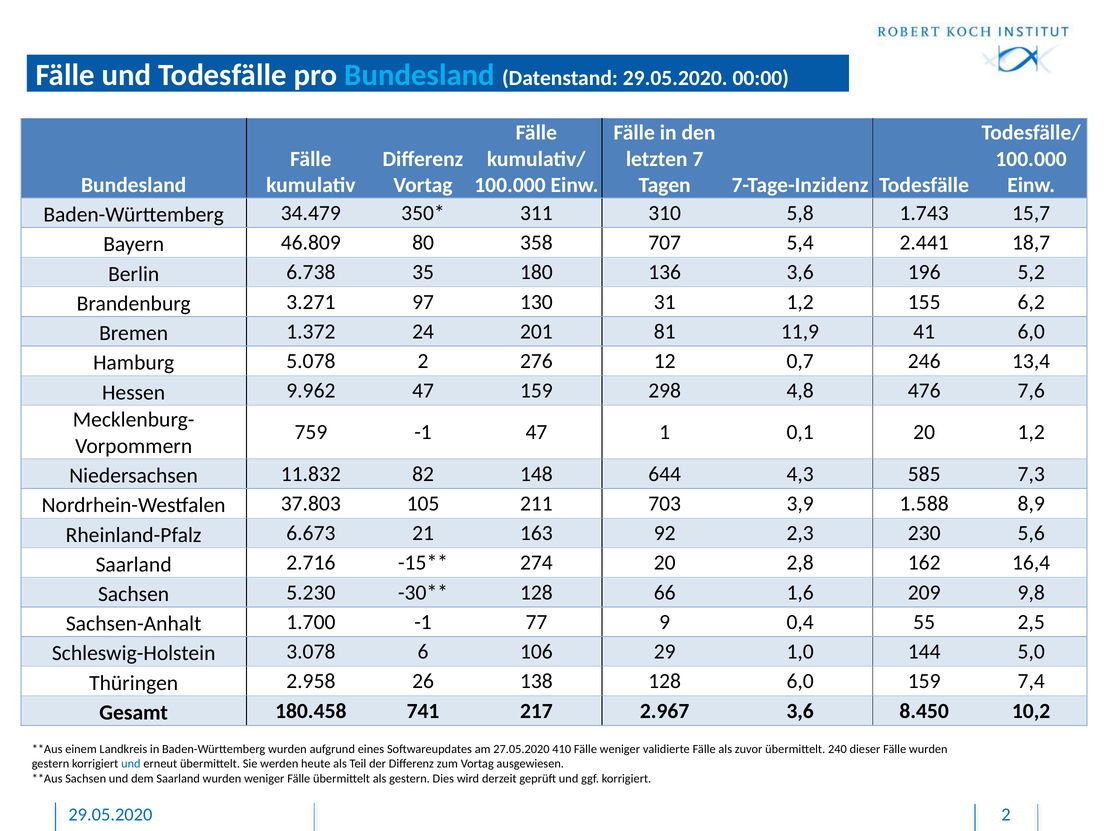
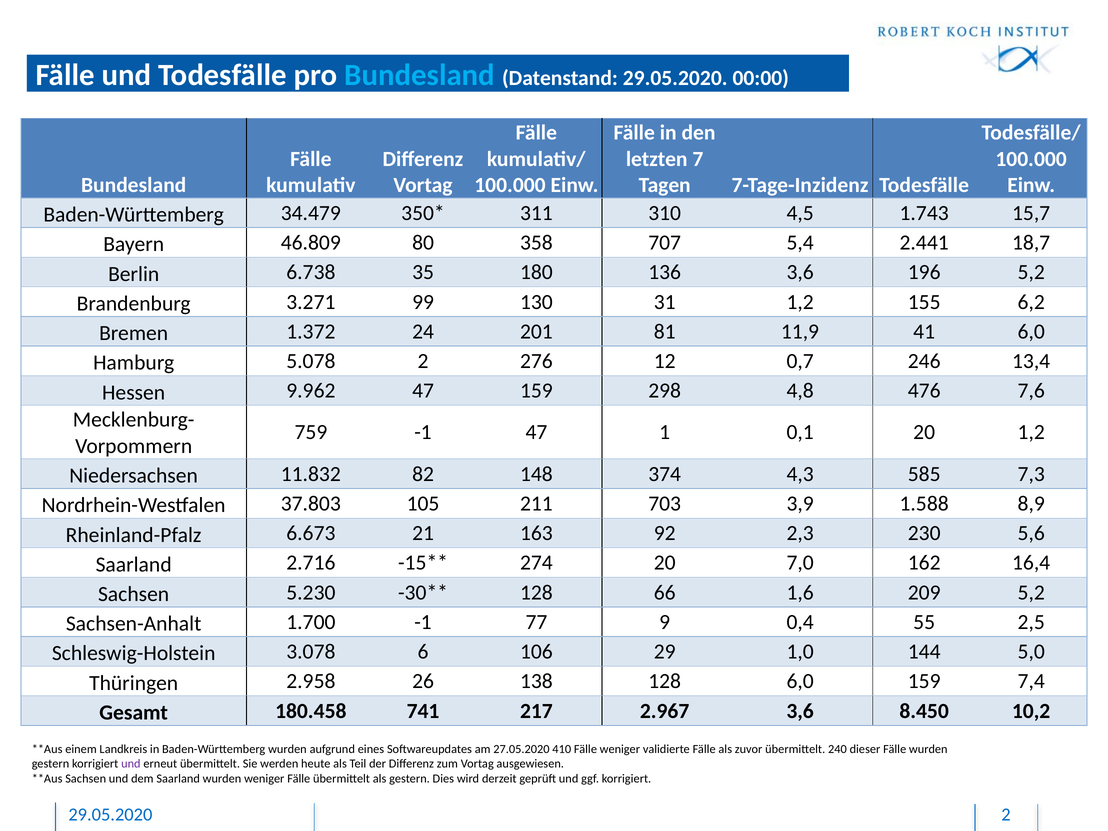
5,8: 5,8 -> 4,5 (800, 213)
97: 97 -> 99 (423, 302)
644: 644 -> 374 (665, 474)
2,8: 2,8 -> 7,0 (800, 563)
209 9,8: 9,8 -> 5,2 (1031, 592)
und colour: blue -> purple (131, 764)
